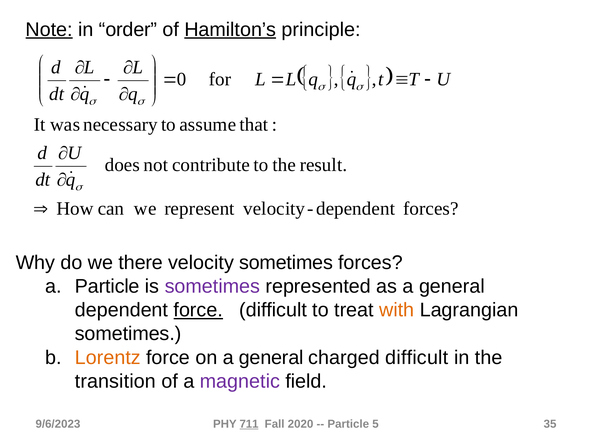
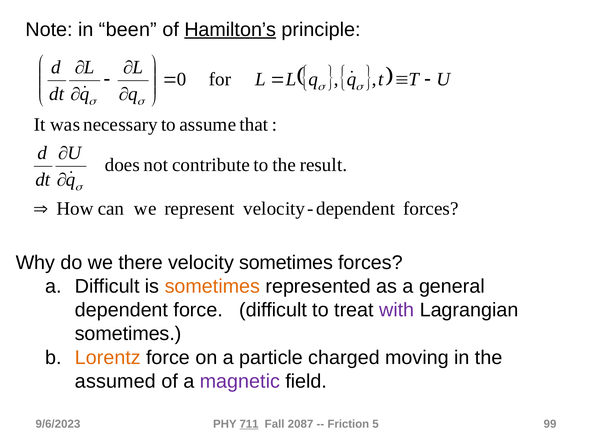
Note underline: present -> none (49, 29)
order: order -> been (128, 29)
a Particle: Particle -> Difficult (107, 286)
sometimes colour: purple -> orange (212, 286)
force underline: present -> none (198, 310)
with colour: orange -> purple (397, 310)
on a general: general -> particle (271, 357)
charged difficult: difficult -> moving (417, 357)
transition: transition -> assumed (115, 381)
2020: 2020 -> 2087 (301, 424)
Particle: Particle -> Friction (348, 424)
35: 35 -> 99 (550, 424)
